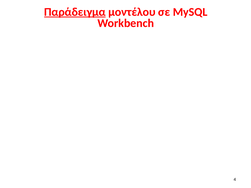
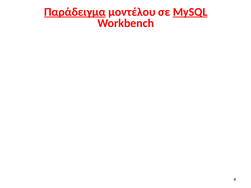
MySQL underline: none -> present (190, 12)
